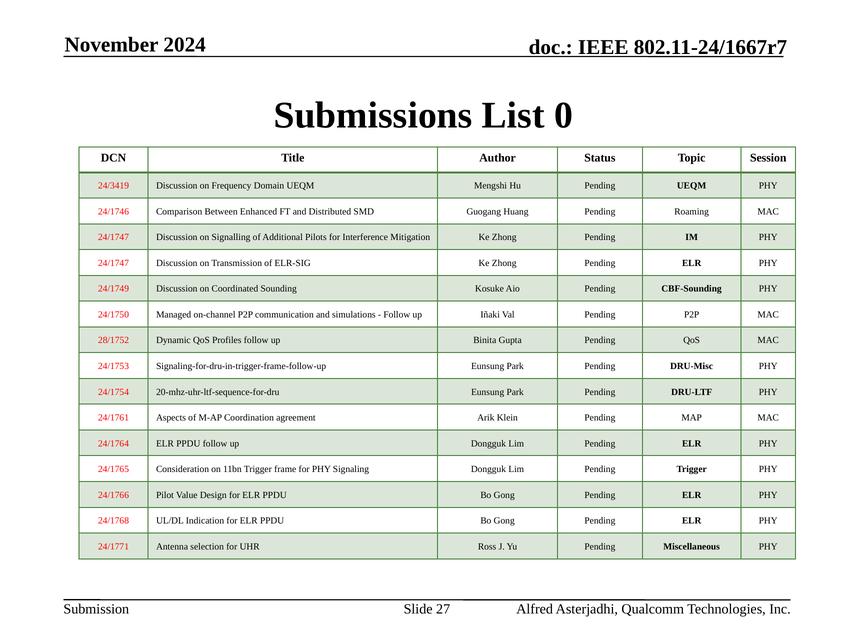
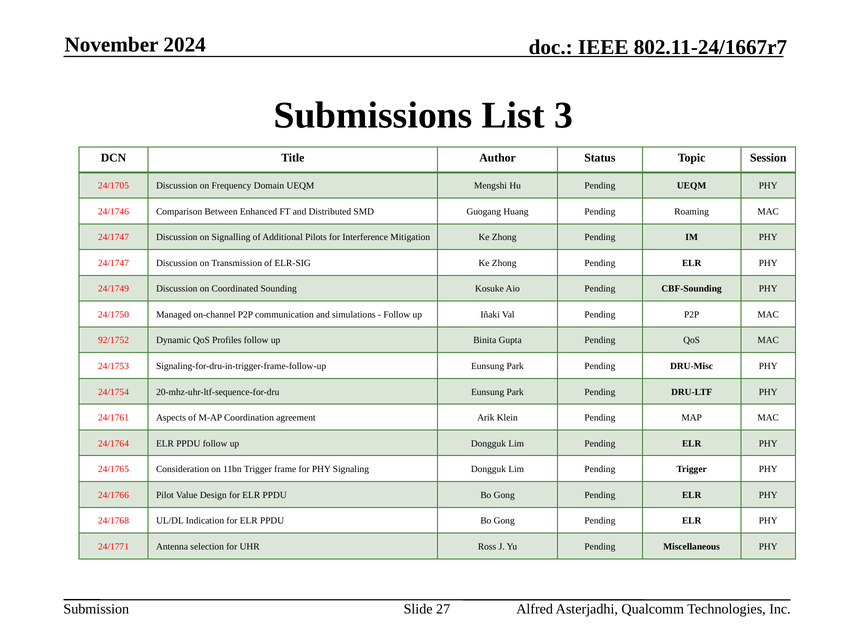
0: 0 -> 3 (563, 115)
24/3419: 24/3419 -> 24/1705 (114, 186)
28/1752: 28/1752 -> 92/1752 (114, 340)
